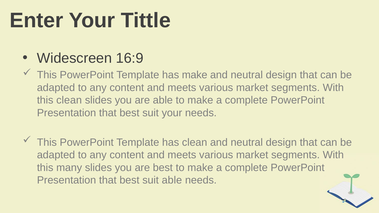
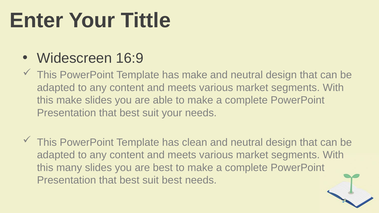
this clean: clean -> make (69, 100)
suit able: able -> best (172, 180)
